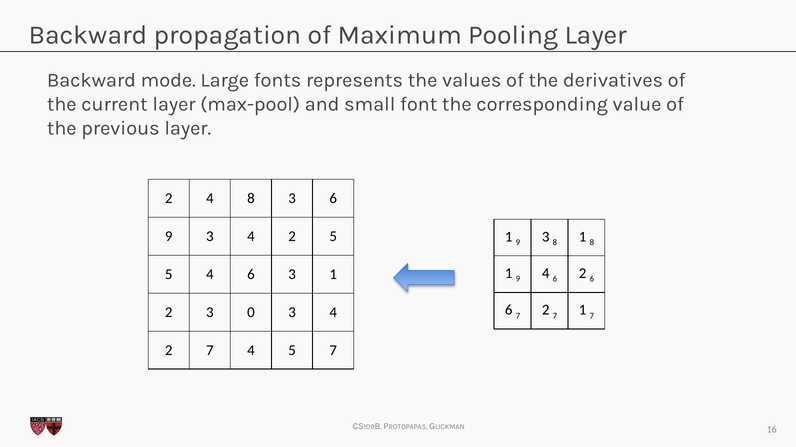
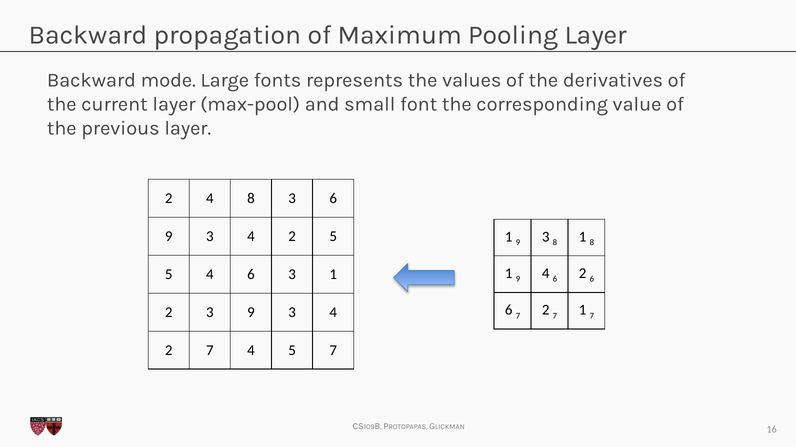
3 0: 0 -> 9 (251, 313)
